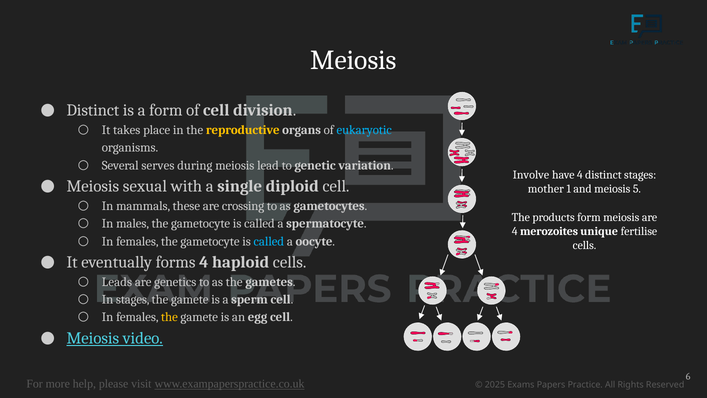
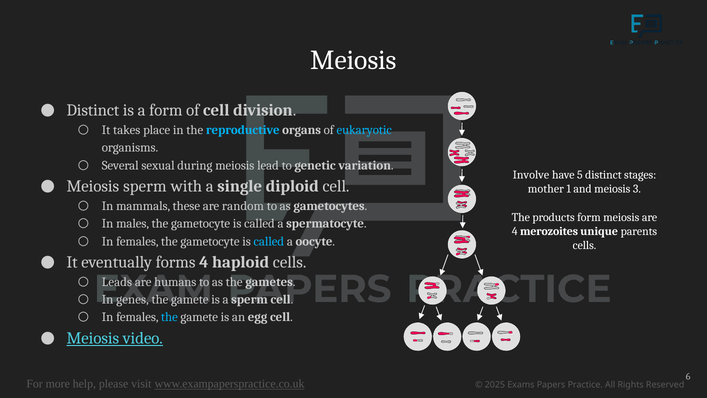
reproductive colour: yellow -> light blue (243, 130)
serves: serves -> sexual (158, 165)
have 4: 4 -> 5 (580, 175)
Meiosis sexual: sexual -> sperm (145, 186)
5: 5 -> 3 (637, 189)
crossing: crossing -> random (243, 206)
fertilise: fertilise -> parents (639, 231)
genetics: genetics -> humans (175, 282)
In stages: stages -> genes (133, 299)
the colour: yellow -> light blue (169, 317)
